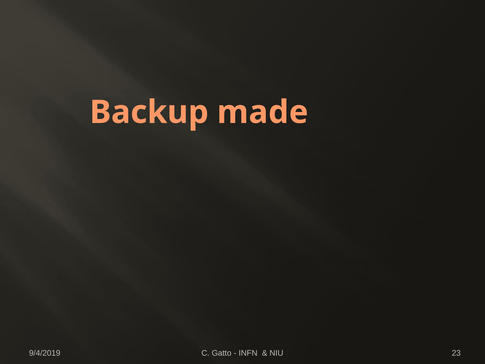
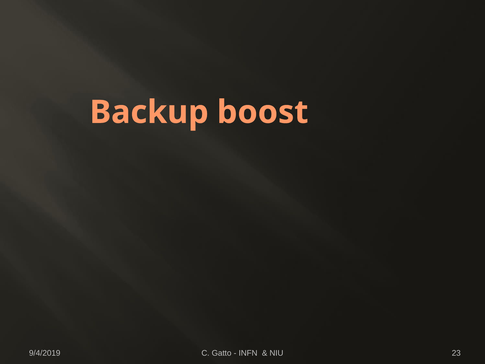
made: made -> boost (263, 112)
